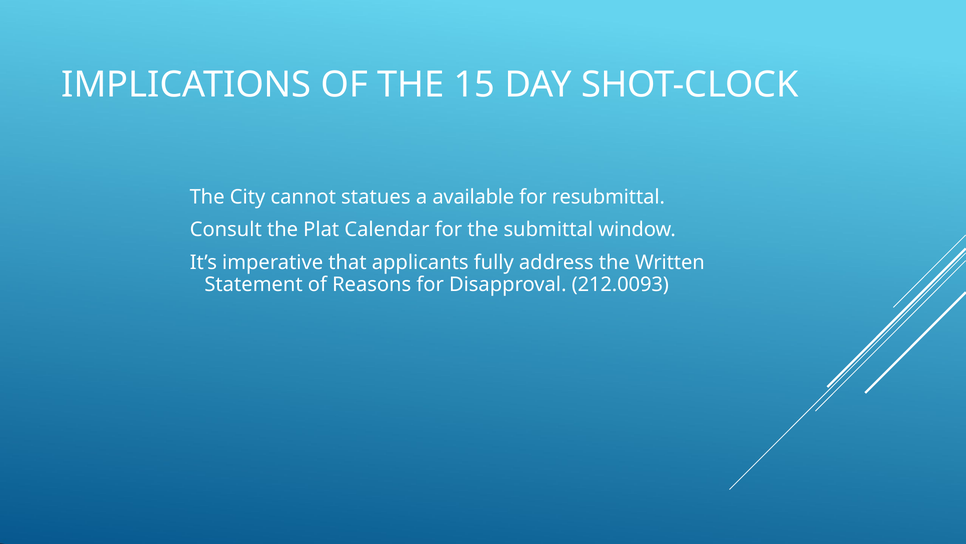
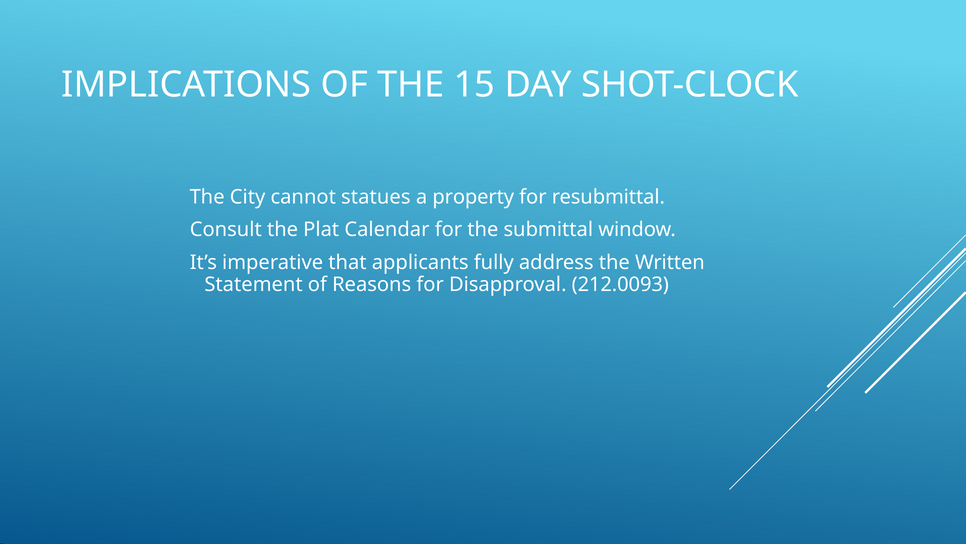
available: available -> property (473, 197)
